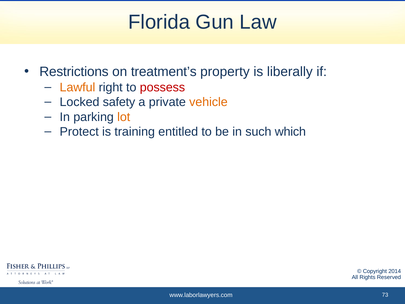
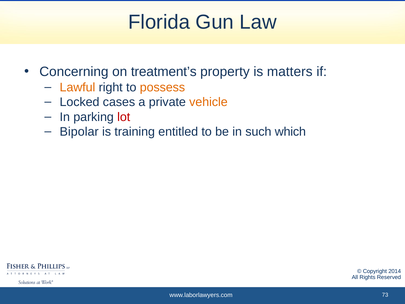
Restrictions: Restrictions -> Concerning (74, 72)
liberally: liberally -> matters (290, 72)
possess colour: red -> orange (162, 87)
safety: safety -> cases (119, 102)
lot colour: orange -> red (124, 117)
Protect: Protect -> Bipolar (79, 132)
